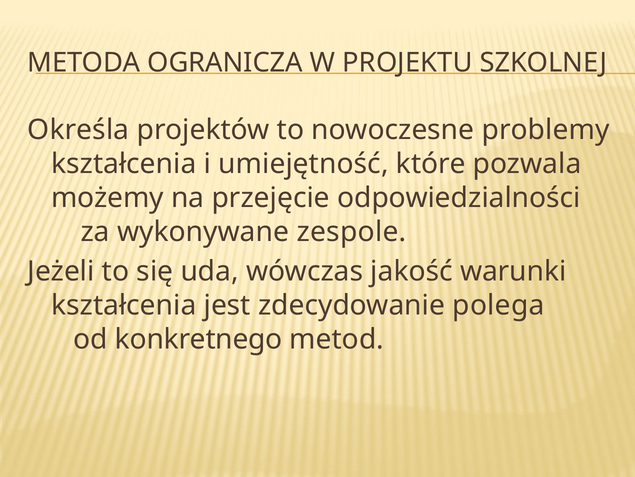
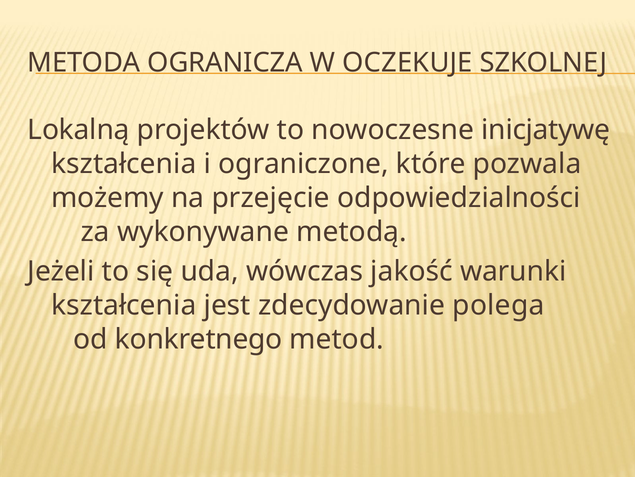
PROJEKTU: PROJEKTU -> OCZEKUJE (407, 63)
Określa: Określa -> Lokalną (79, 130)
problemy: problemy -> inicjatywę (546, 130)
umiejętność: umiejętność -> ograniczone (304, 164)
zespole: zespole -> metodą (352, 232)
